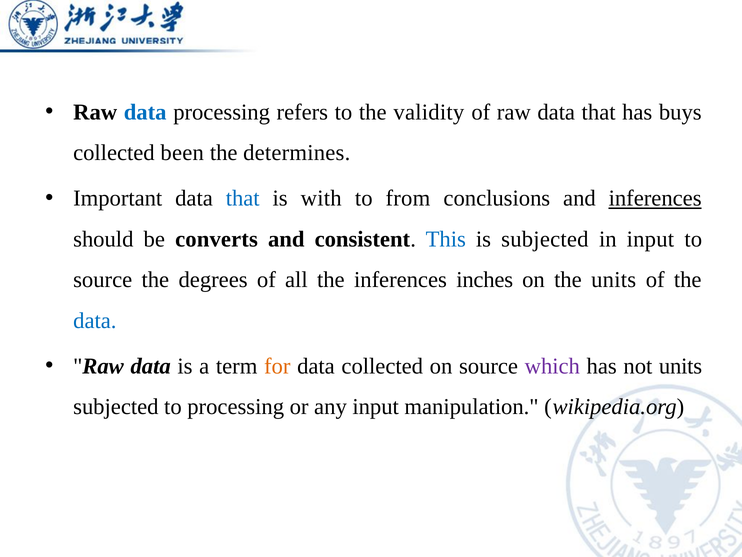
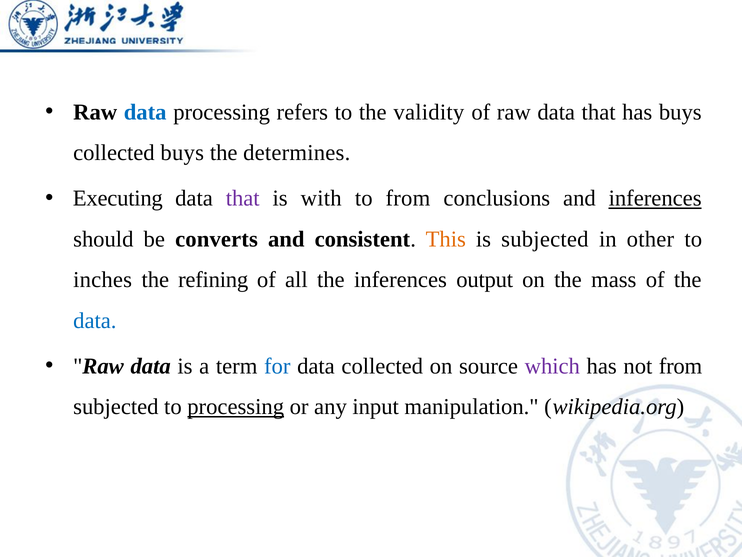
collected been: been -> buys (182, 153)
Important: Important -> Executing (118, 198)
that colour: blue -> purple (243, 198)
This colour: blue -> orange (446, 239)
in input: input -> other (650, 239)
source: source -> inches (103, 280)
degrees: degrees -> refining (213, 280)
inches: inches -> output (485, 280)
the units: units -> mass (614, 280)
for colour: orange -> blue (277, 366)
not units: units -> from (681, 366)
processing underline: none -> present (236, 407)
